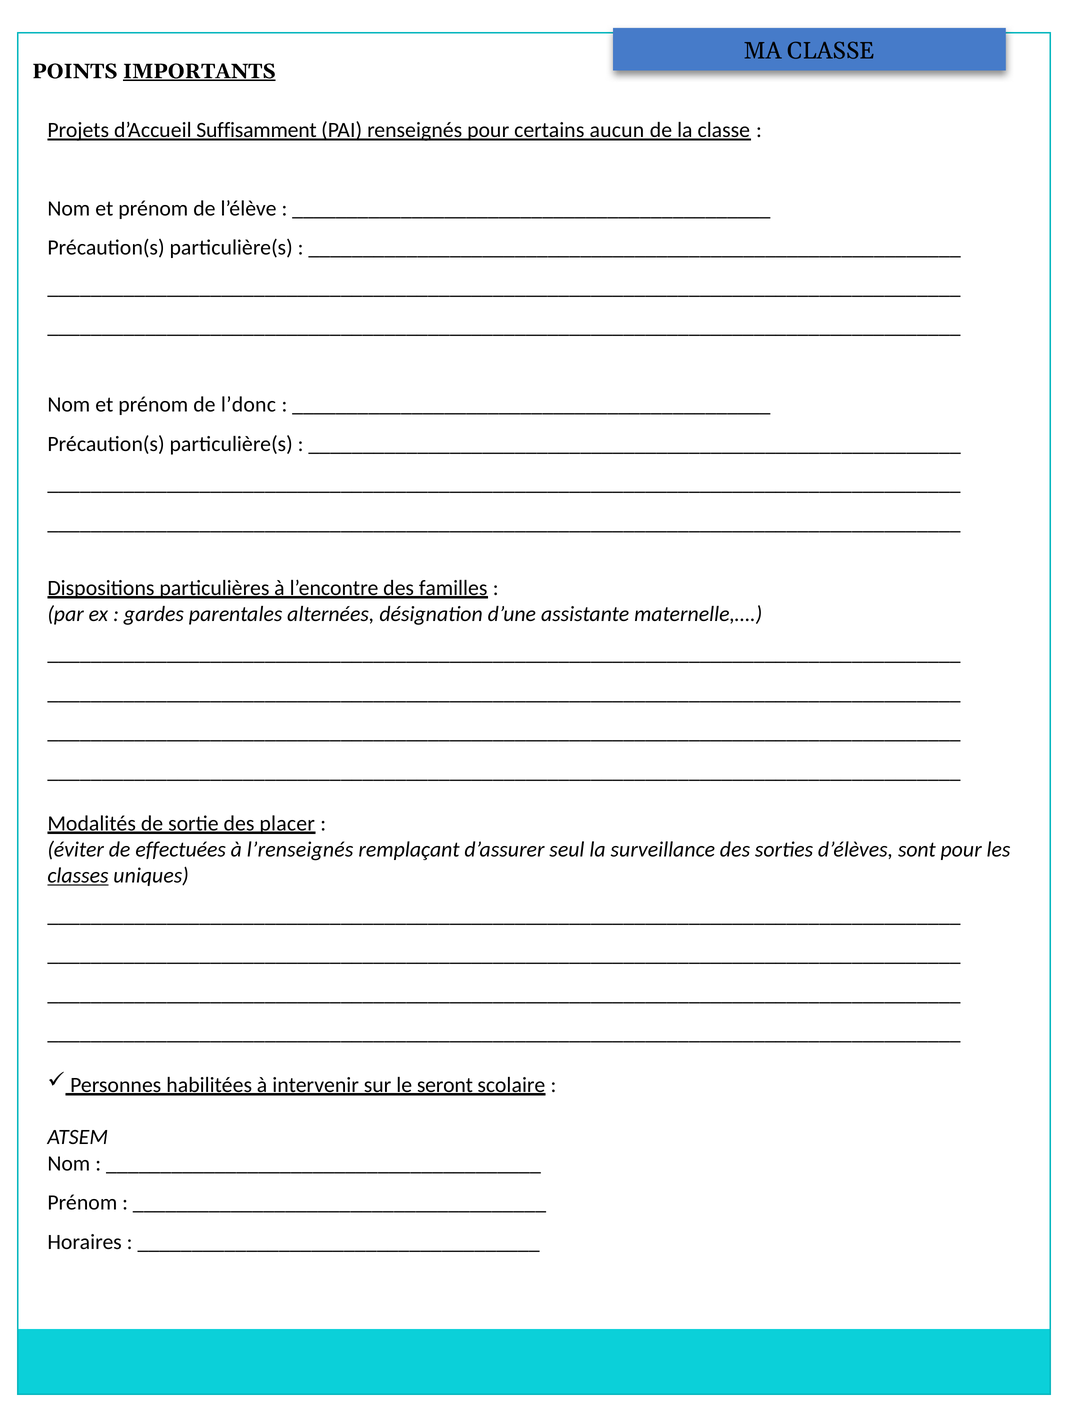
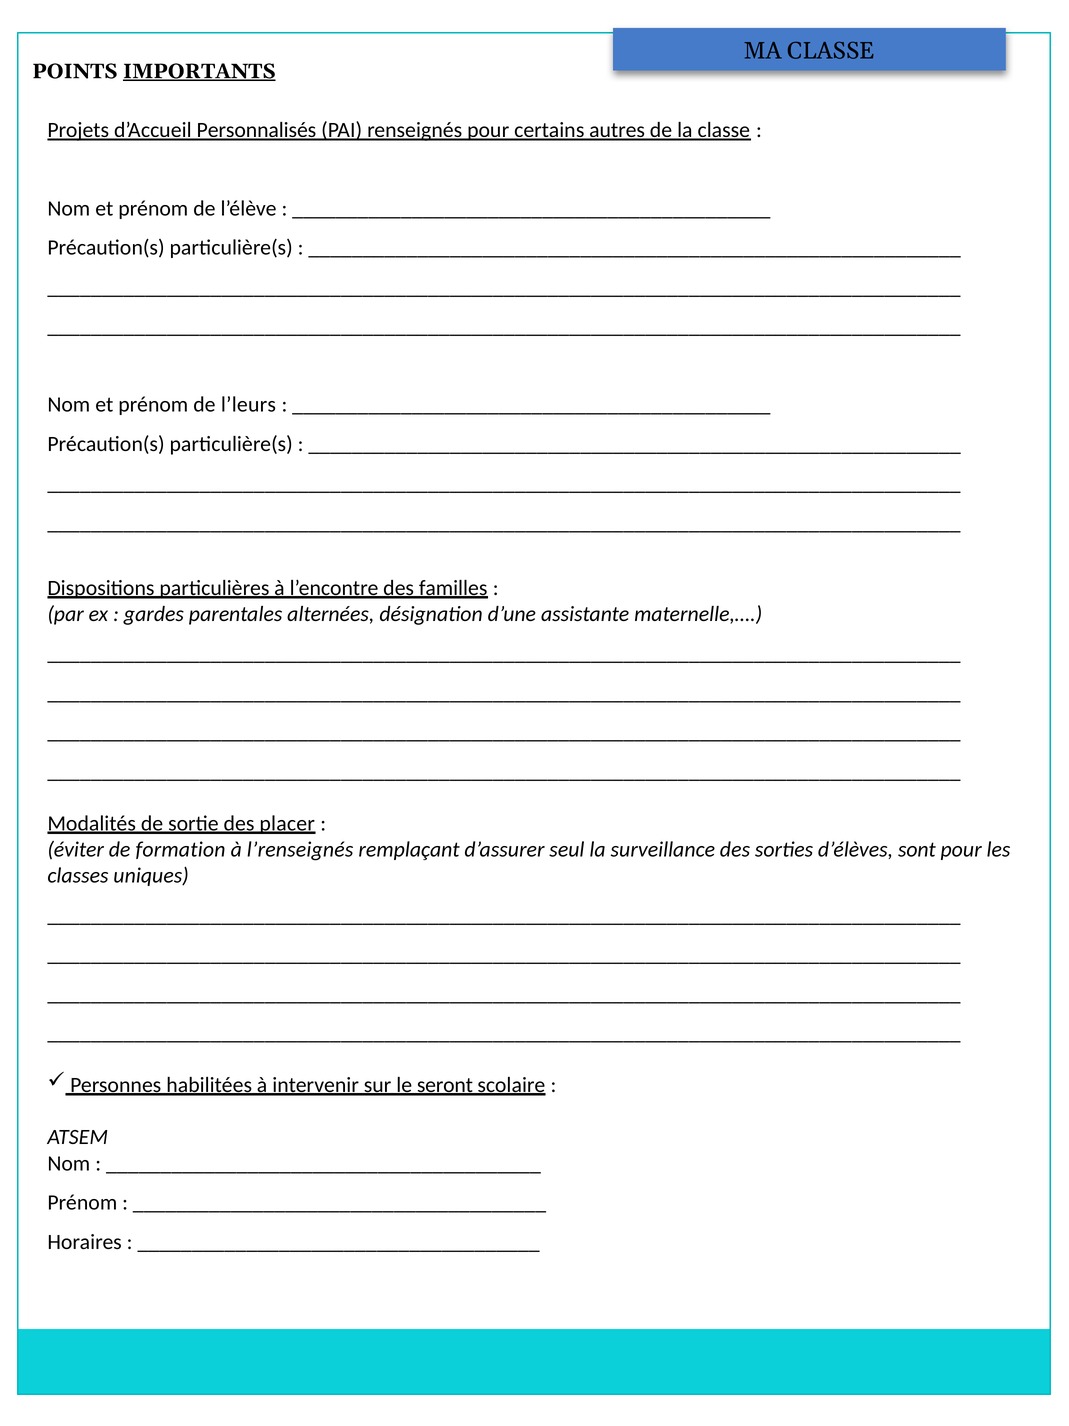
Suffisamment: Suffisamment -> Personnalisés (256, 130)
aucun: aucun -> autres (617, 130)
l’donc: l’donc -> l’leurs (248, 405)
effectuées: effectuées -> formation (181, 849)
classes underline: present -> none (78, 875)
